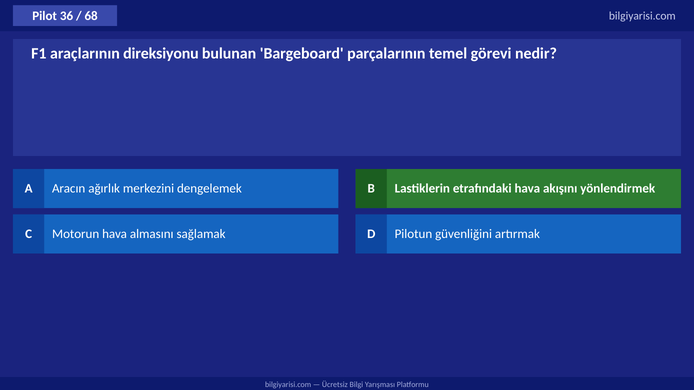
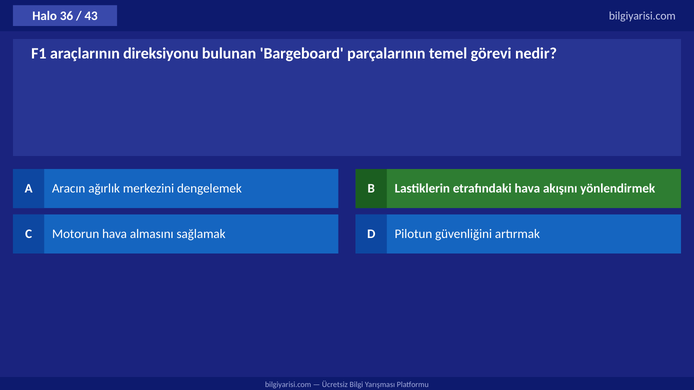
Pilot: Pilot -> Halo (45, 16)
68: 68 -> 43 (91, 16)
